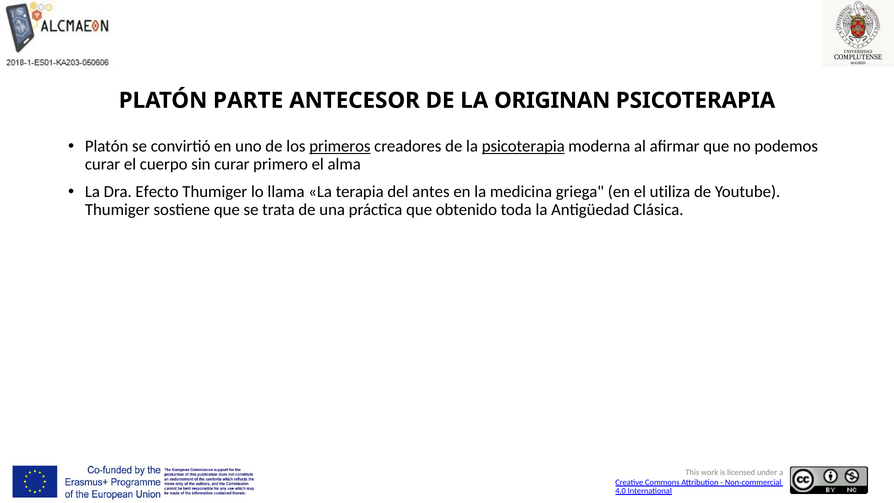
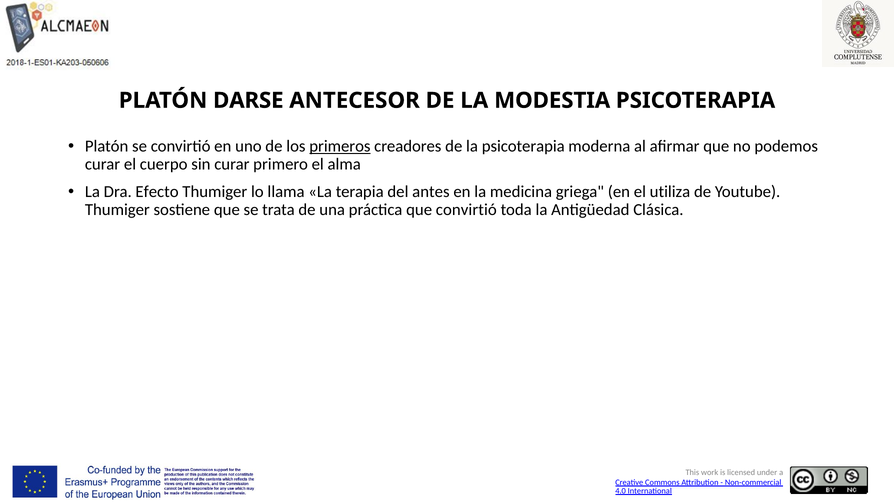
PARTE: PARTE -> DARSE (248, 100)
ORIGINAN: ORIGINAN -> MODESTIA (552, 100)
psicoterapia underline: present -> none (523, 146)
que obtenido: obtenido -> convirtió (466, 210)
